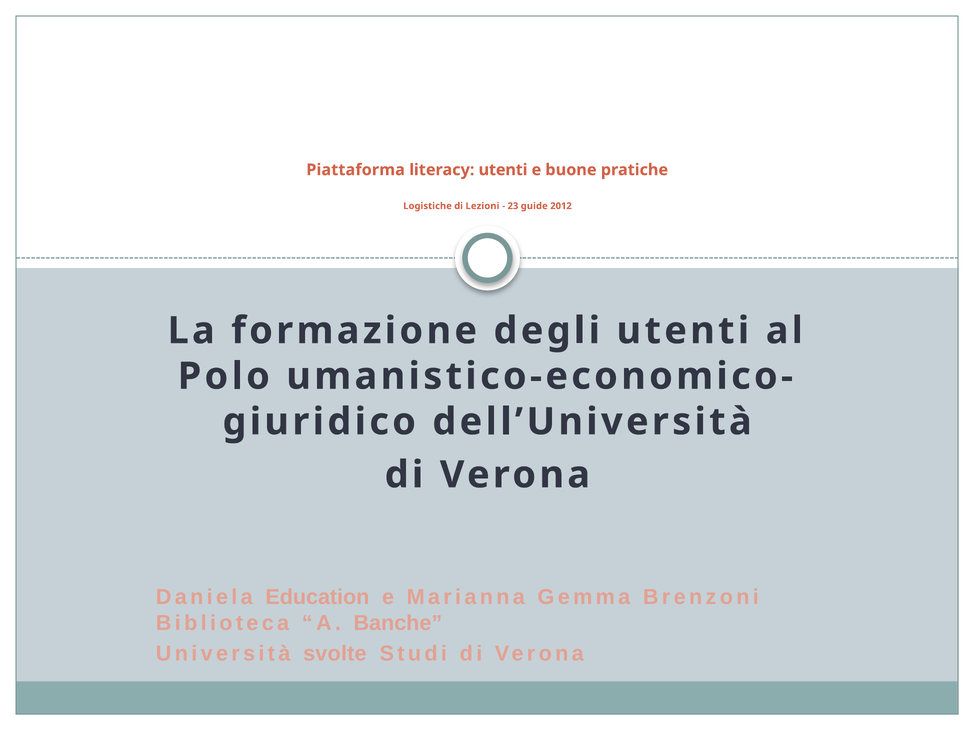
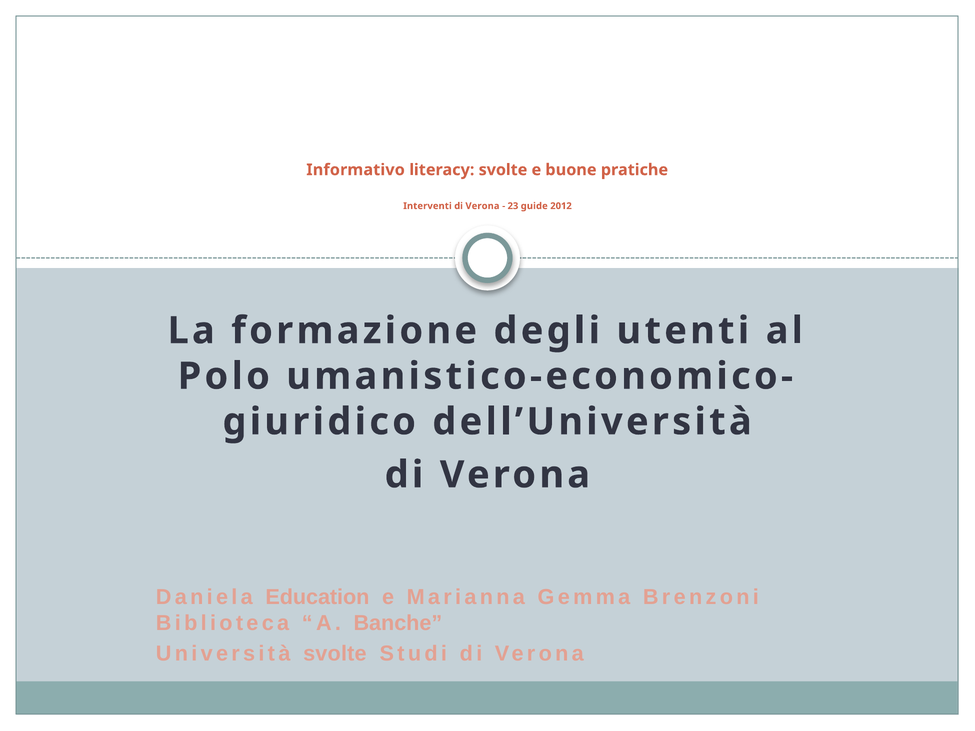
Piattaforma: Piattaforma -> Informativo (356, 170)
literacy utenti: utenti -> svolte (503, 170)
Logistiche: Logistiche -> Interventi (428, 206)
Lezioni: Lezioni -> Verona (482, 206)
